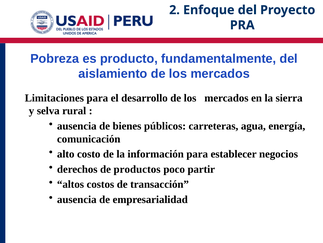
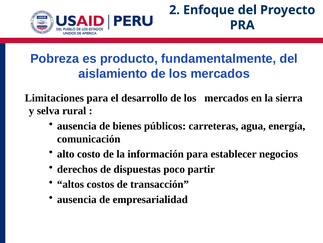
productos: productos -> dispuestas (137, 169)
